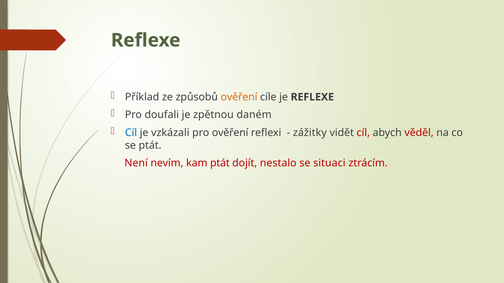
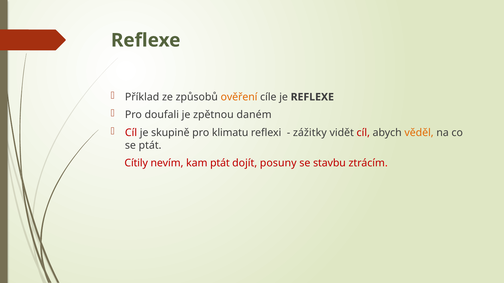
Cíl colour: blue -> red (131, 133)
vzkázali: vzkázali -> skupině (170, 133)
pro ověření: ověření -> klimatu (230, 133)
věděl colour: red -> orange (419, 133)
Není: Není -> Cítily (136, 163)
nestalo: nestalo -> posuny (278, 163)
situaci: situaci -> stavbu (329, 163)
